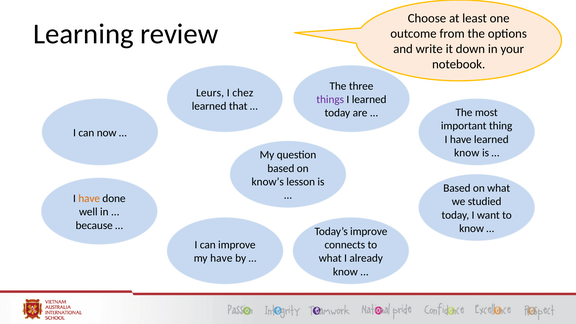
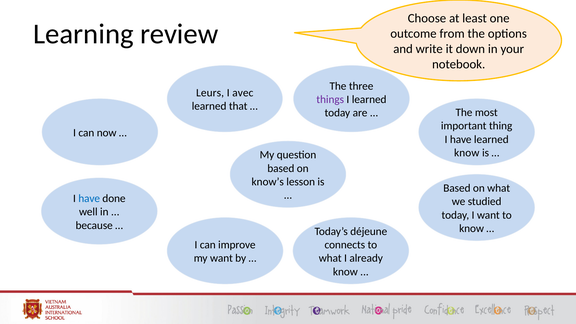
chez: chez -> avec (243, 93)
have colour: orange -> blue (89, 198)
Today’s improve: improve -> déjeune (369, 231)
my have: have -> want (221, 258)
